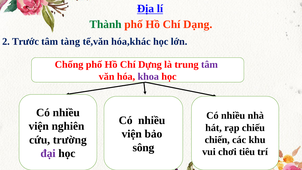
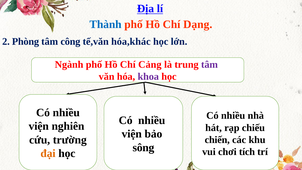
Thành colour: green -> blue (106, 24)
Trước: Trước -> Phòng (25, 41)
tàng: tàng -> công (70, 41)
Chống: Chống -> Ngành (69, 64)
Dựng: Dựng -> Cảng (150, 64)
tiêu: tiêu -> tích (247, 152)
đại colour: purple -> orange (48, 153)
